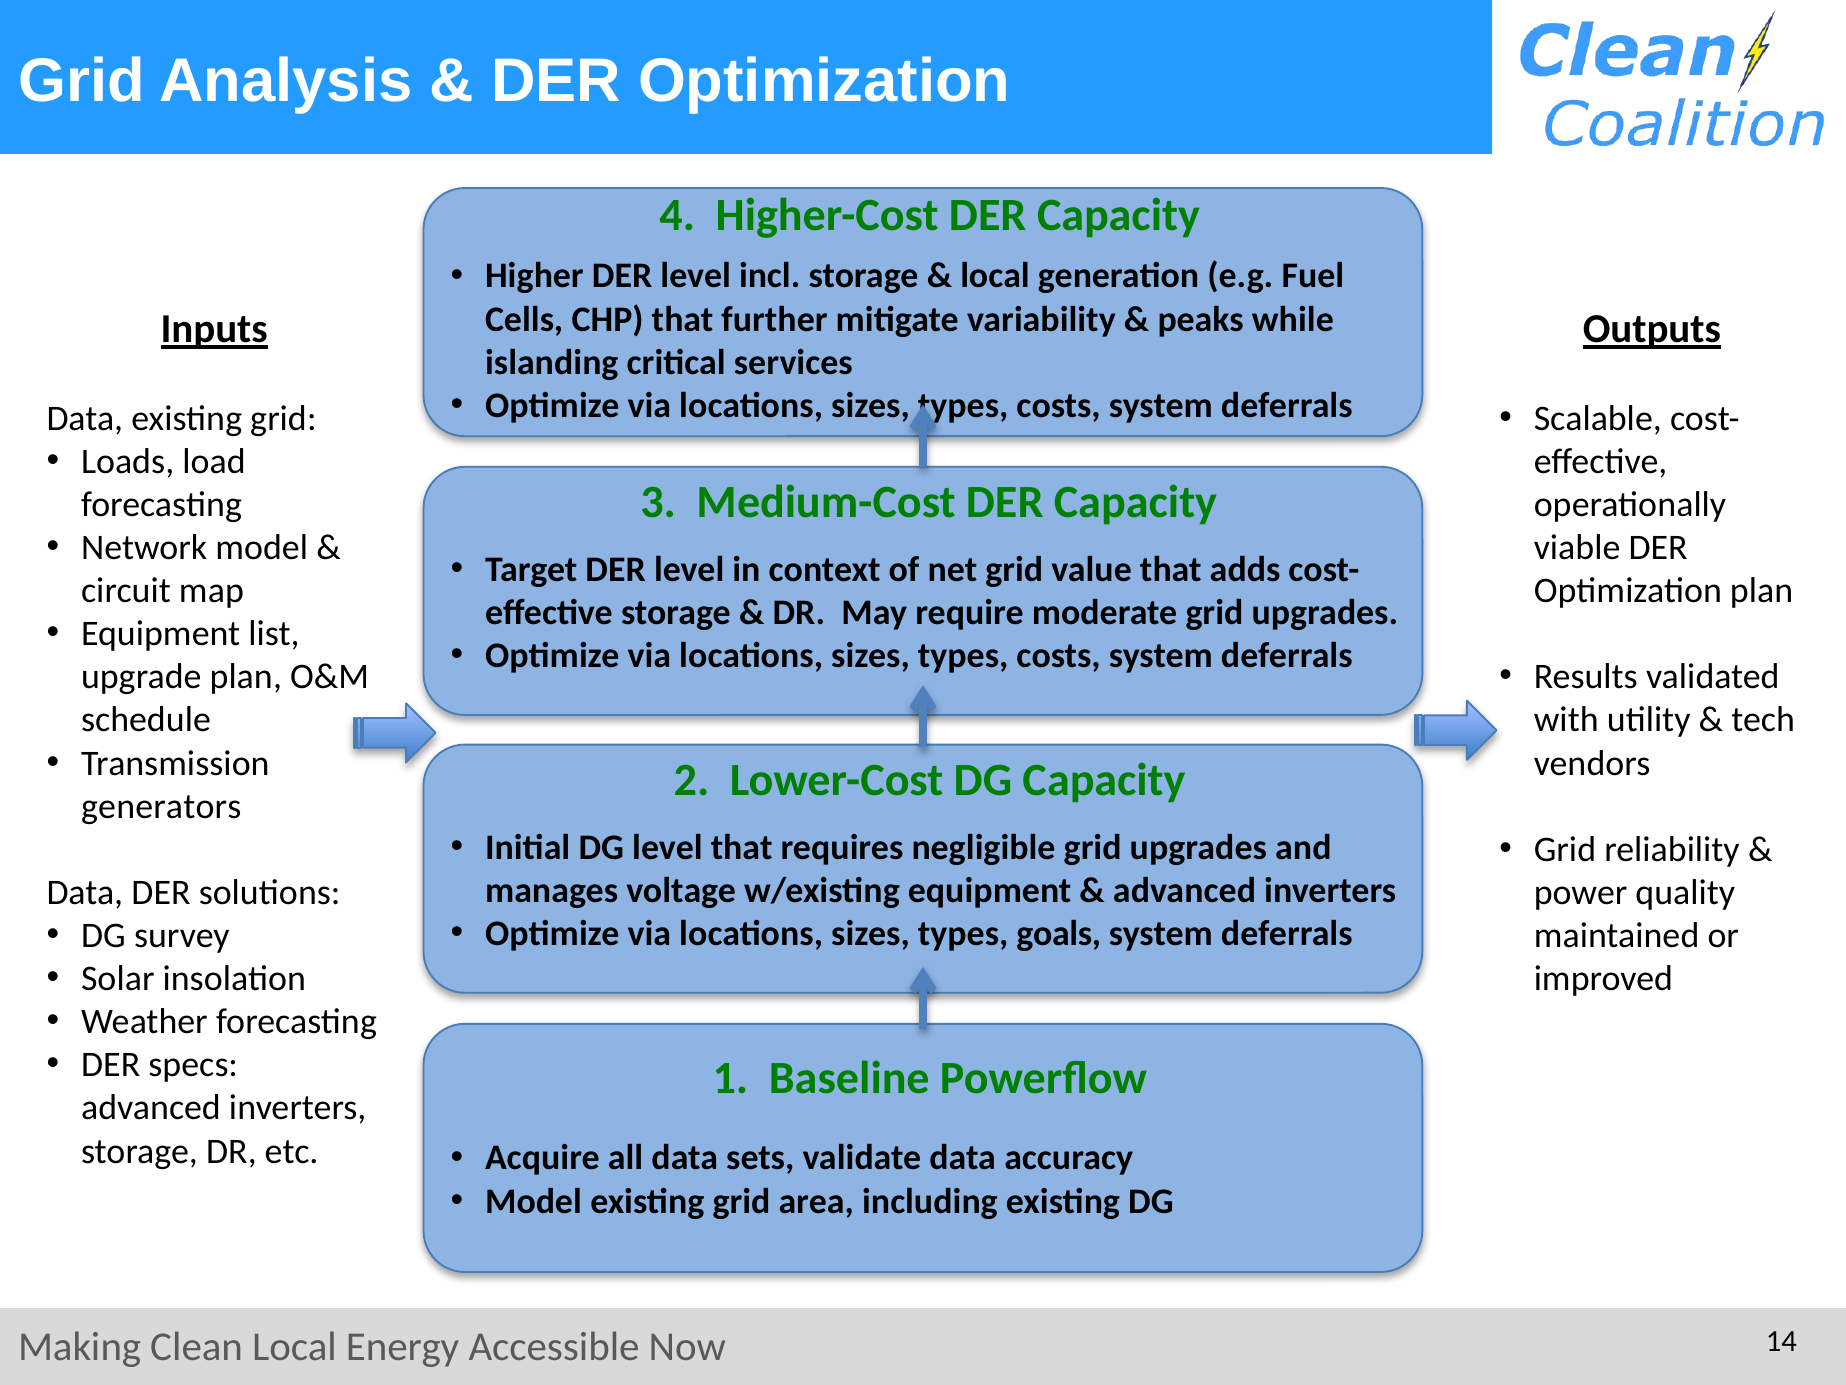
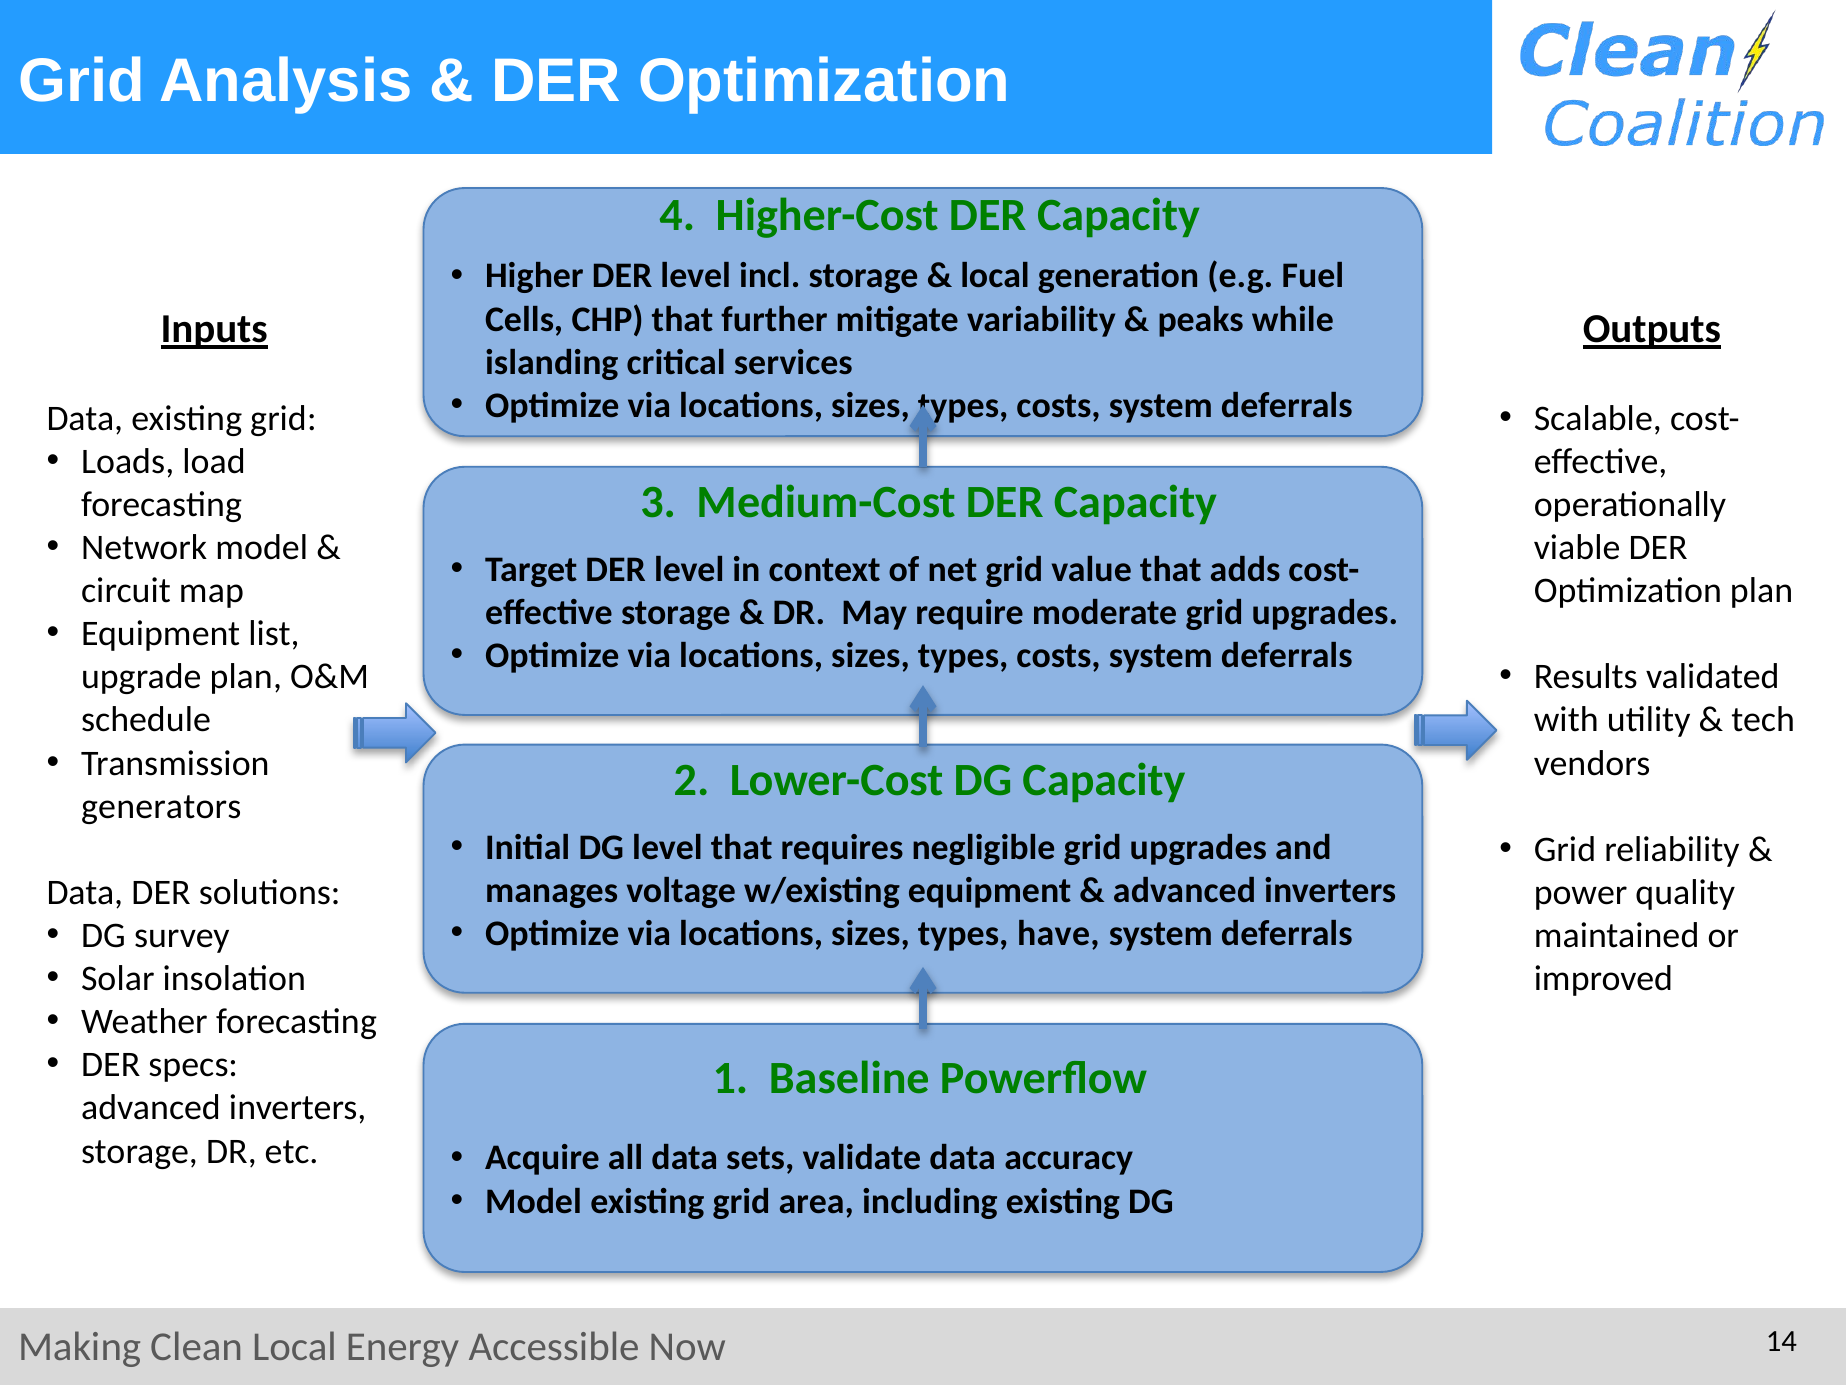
goals: goals -> have (1058, 934)
